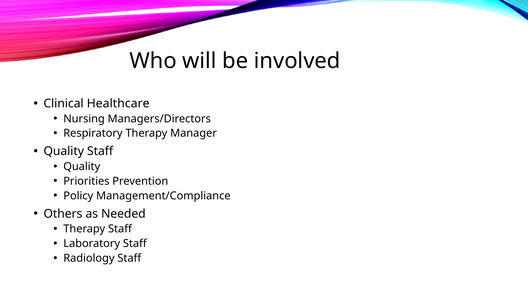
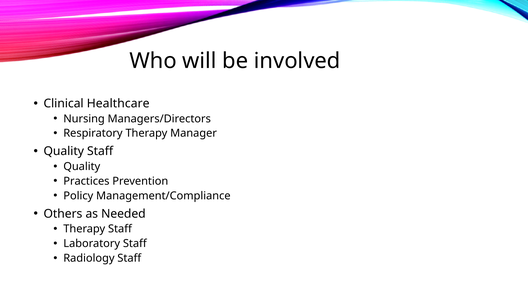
Priorities: Priorities -> Practices (86, 181)
